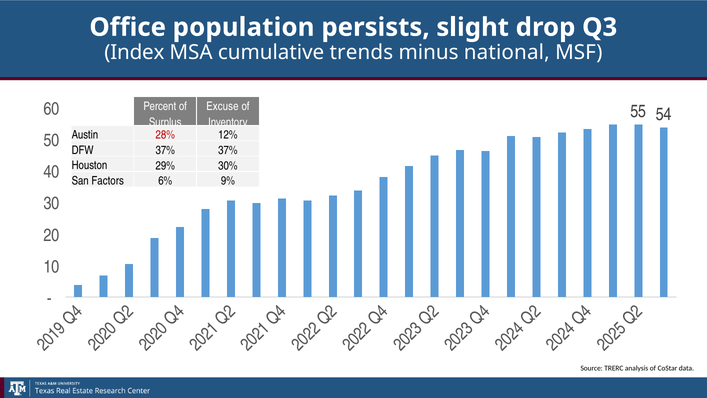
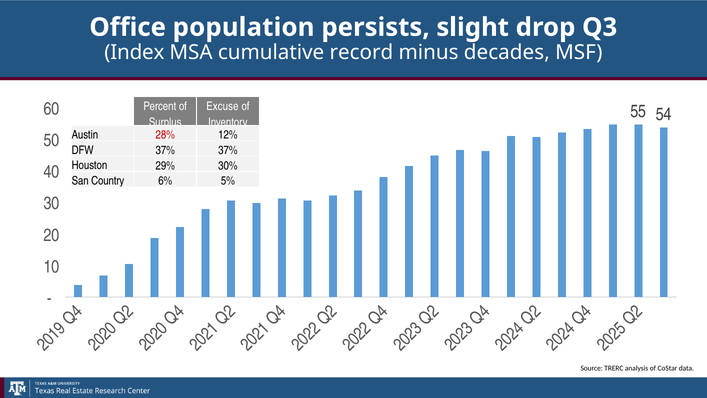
trends: trends -> record (361, 52)
national: national -> decades (507, 52)
Factors: Factors -> Country (108, 181)
9%: 9% -> 5% (228, 181)
